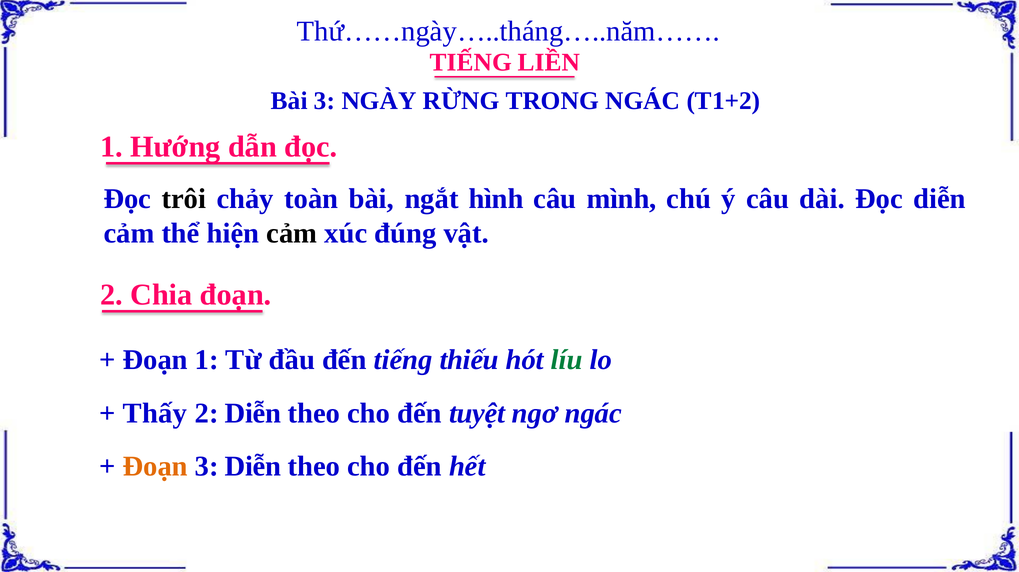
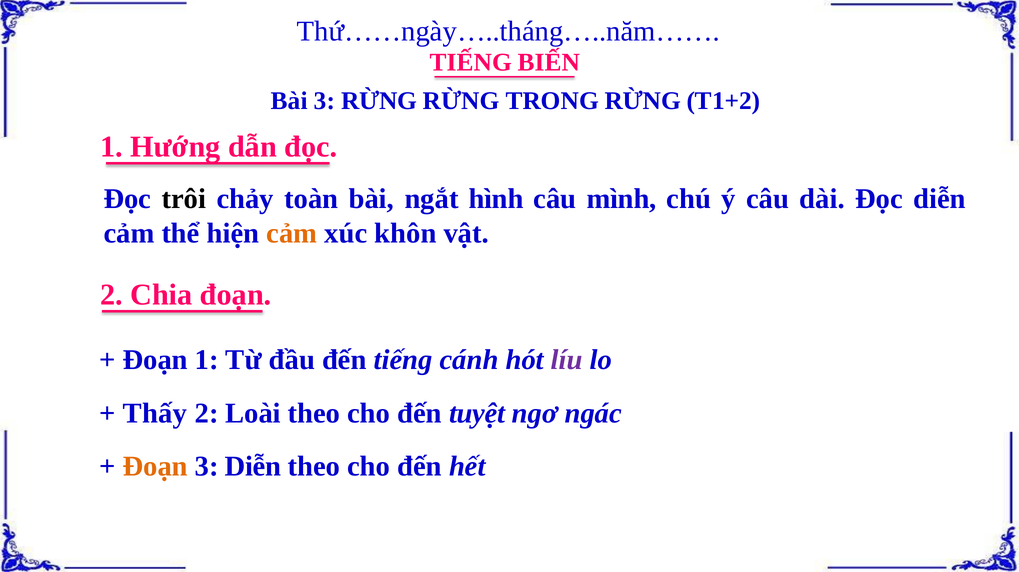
LIỀN: LIỀN -> BIẾN (549, 63)
3 NGÀY: NGÀY -> RỪNG (379, 101)
TRONG NGÁC: NGÁC -> RỪNG (643, 101)
cảm colour: black -> orange (292, 233)
đúng: đúng -> khôn (405, 233)
thiếu: thiếu -> cánh (469, 360)
líu colour: green -> purple (567, 360)
2 Diễn: Diễn -> Loài (253, 413)
